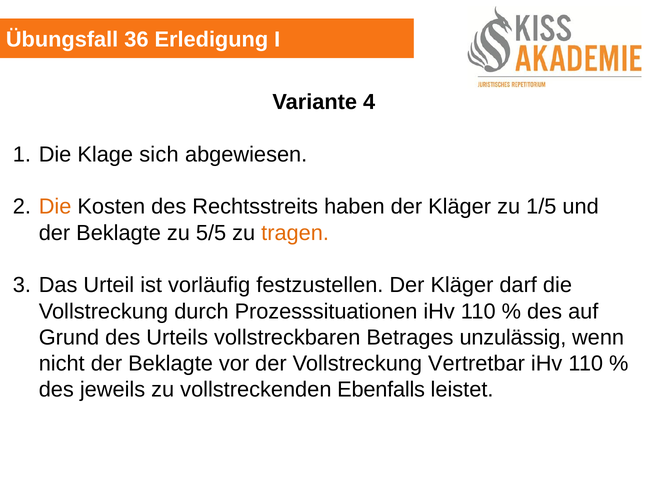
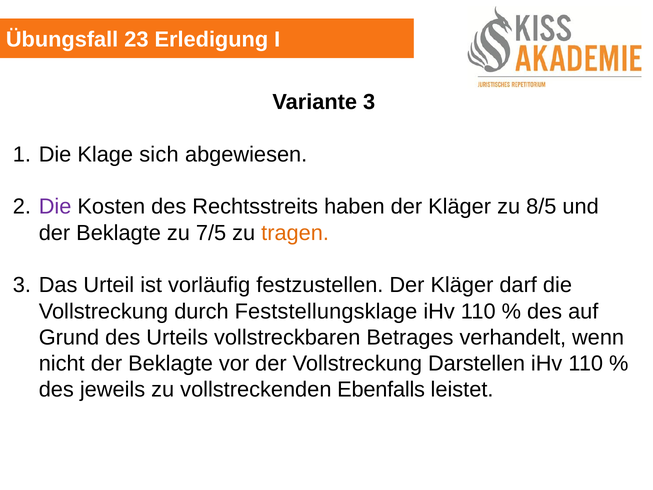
36: 36 -> 23 (136, 40)
Variante 4: 4 -> 3 (369, 102)
Die colour: orange -> purple (55, 207)
1/5: 1/5 -> 8/5 (541, 207)
5/5: 5/5 -> 7/5 (211, 233)
Prozesssituationen: Prozesssituationen -> Feststellungsklage (326, 311)
unzulässig: unzulässig -> verhandelt (513, 337)
Vertretbar: Vertretbar -> Darstellen (477, 363)
